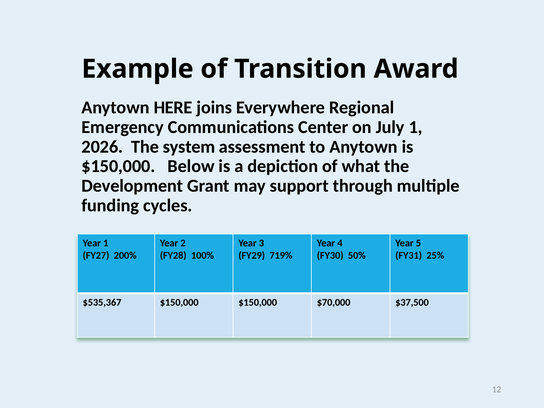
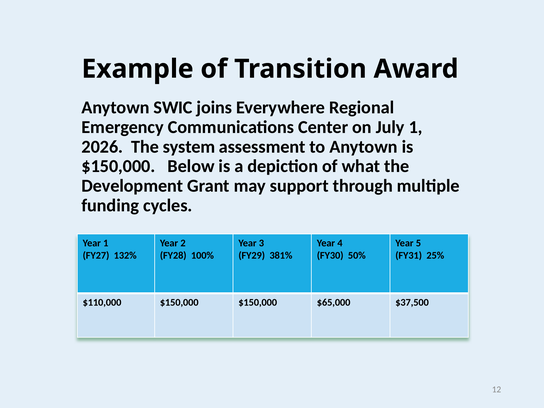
HERE: HERE -> SWIC (173, 108)
200%: 200% -> 132% (125, 255)
719%: 719% -> 381% (281, 255)
$535,367: $535,367 -> $110,000 (102, 302)
$70,000: $70,000 -> $65,000 (334, 302)
